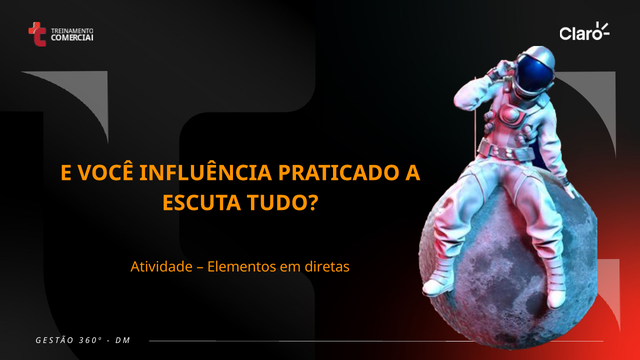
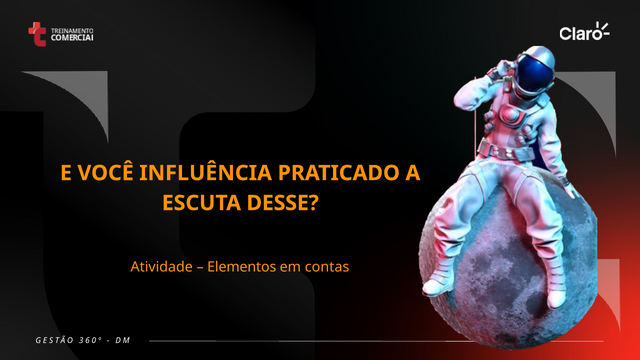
TUDO: TUDO -> DESSE (283, 203)
diretas: diretas -> contas (327, 267)
